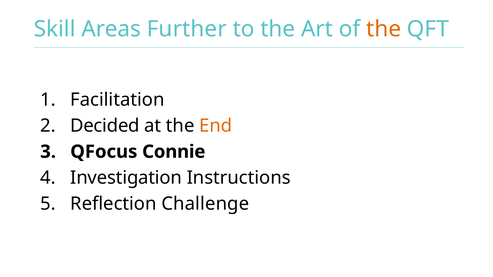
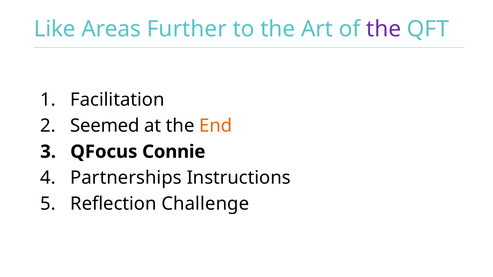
Skill: Skill -> Like (55, 29)
the colour: orange -> purple (384, 29)
Decided: Decided -> Seemed (105, 126)
Investigation: Investigation -> Partnerships (126, 178)
